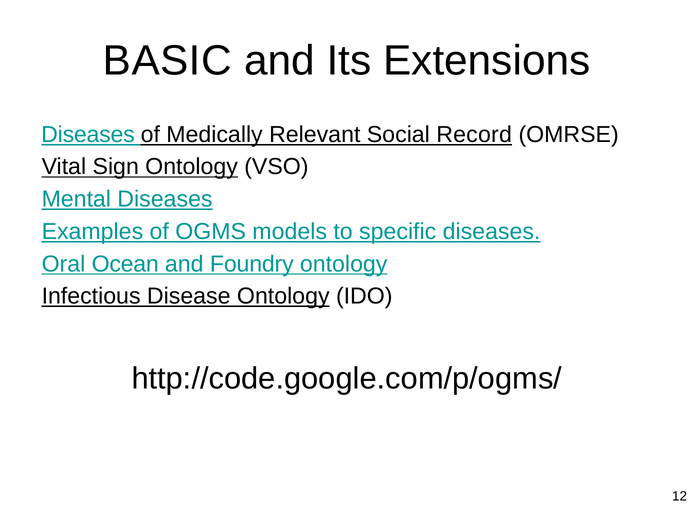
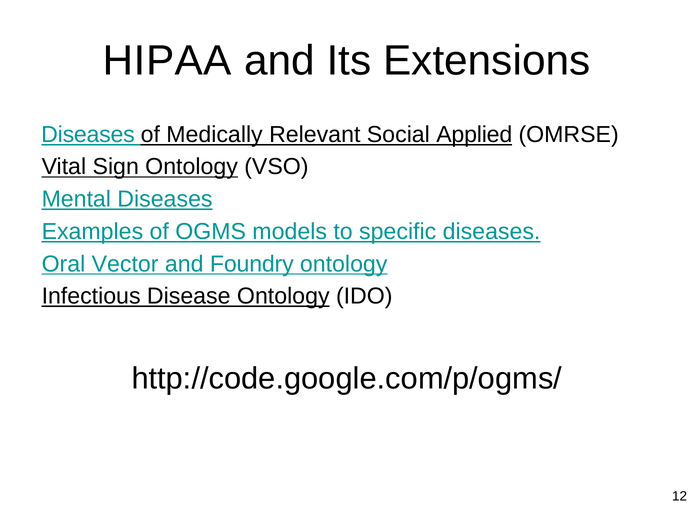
BASIC: BASIC -> HIPAA (167, 61)
Record: Record -> Applied (474, 135)
Ocean: Ocean -> Vector (125, 264)
